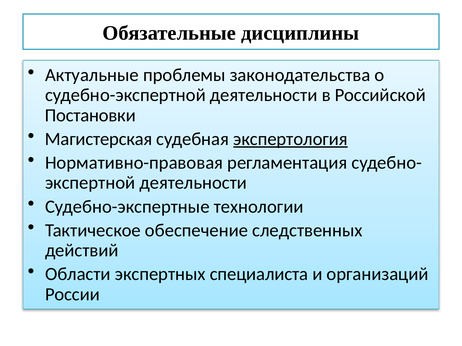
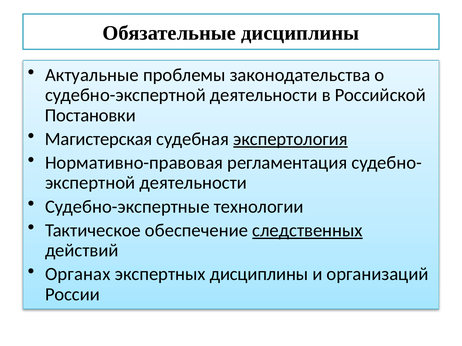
следственных underline: none -> present (307, 231)
Области: Области -> Органах (78, 275)
экспертных специалиста: специалиста -> дисциплины (259, 275)
